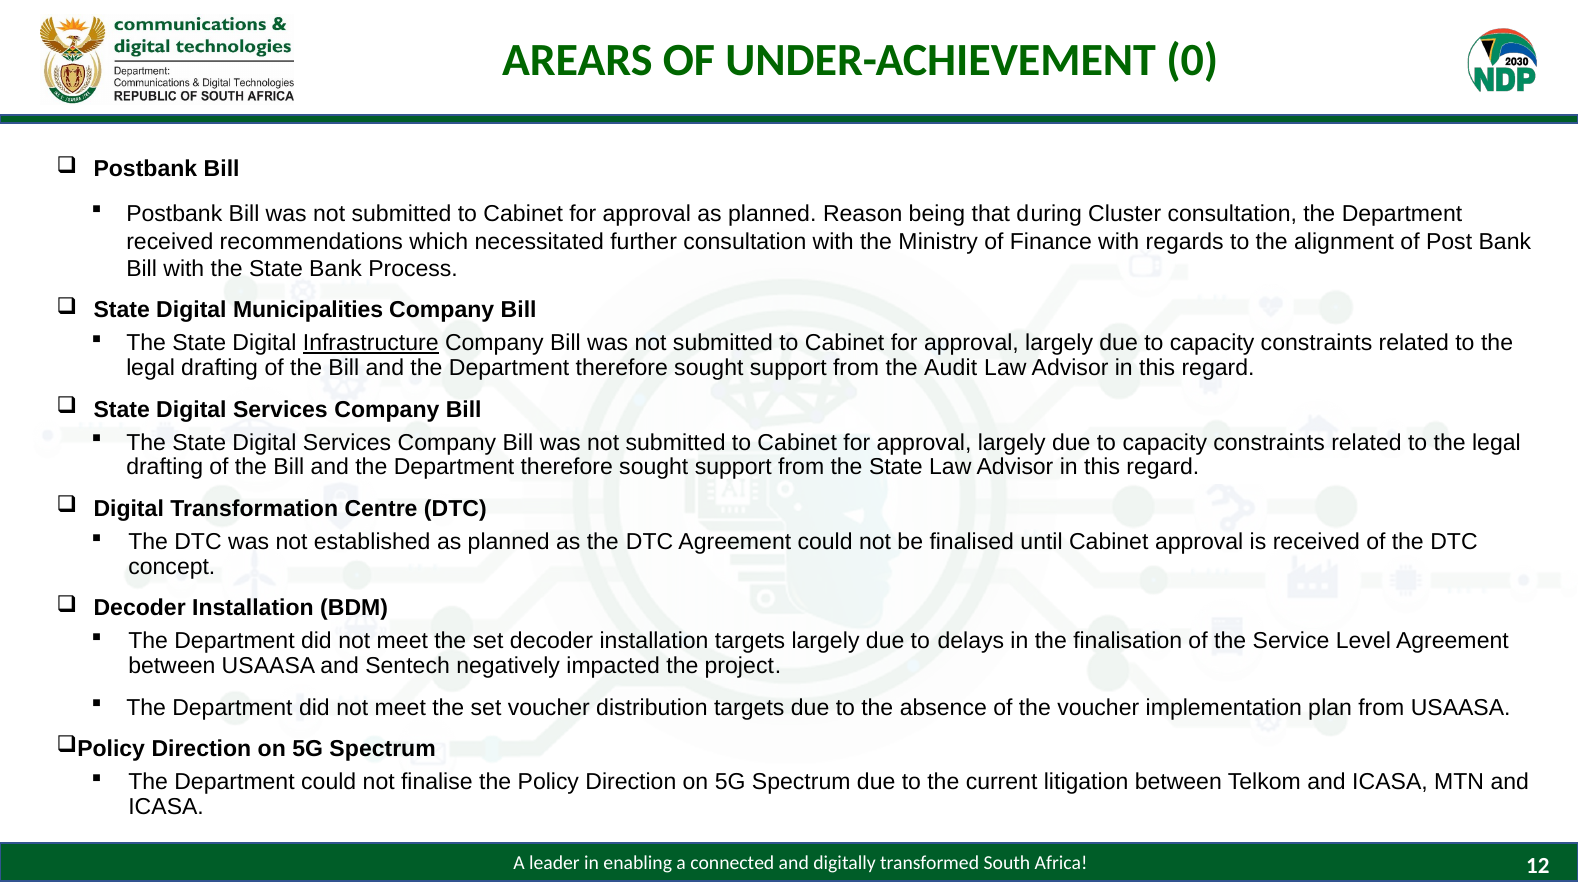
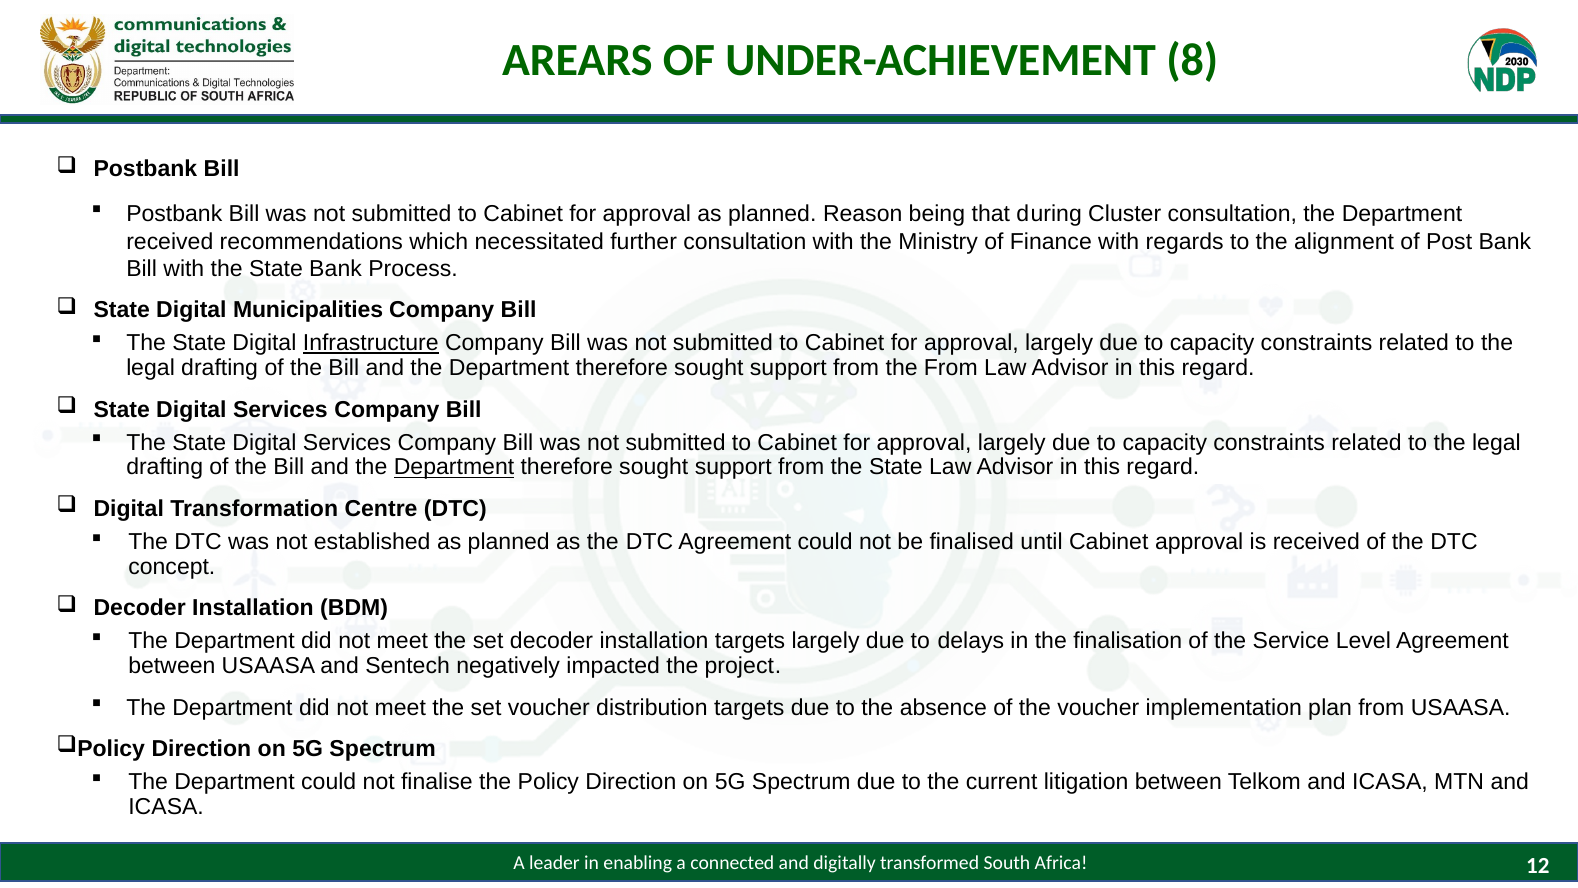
0: 0 -> 8 (1192, 60)
the Audit: Audit -> From (951, 368)
Department underline: none -> present (454, 467)
